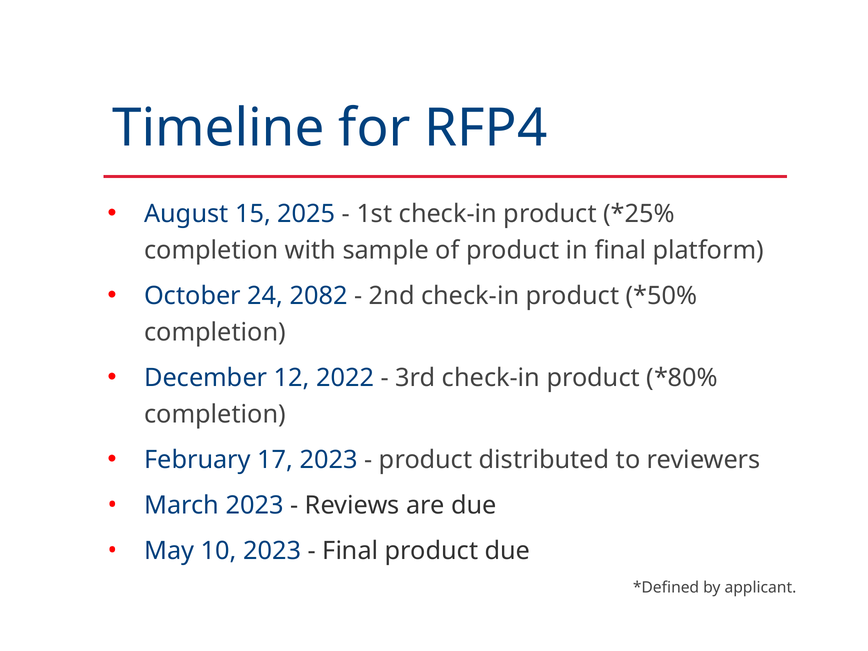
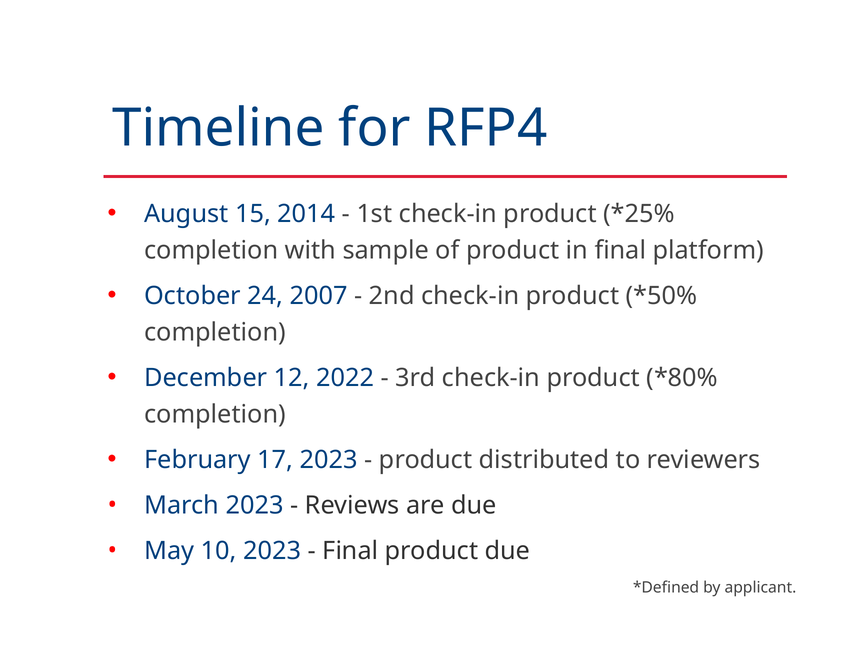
2025: 2025 -> 2014 (306, 214)
2082: 2082 -> 2007 (319, 296)
